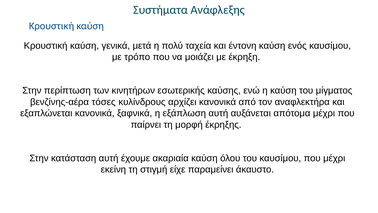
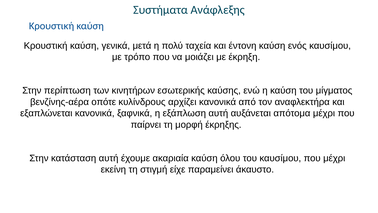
τόσες: τόσες -> οπότε (104, 102)
